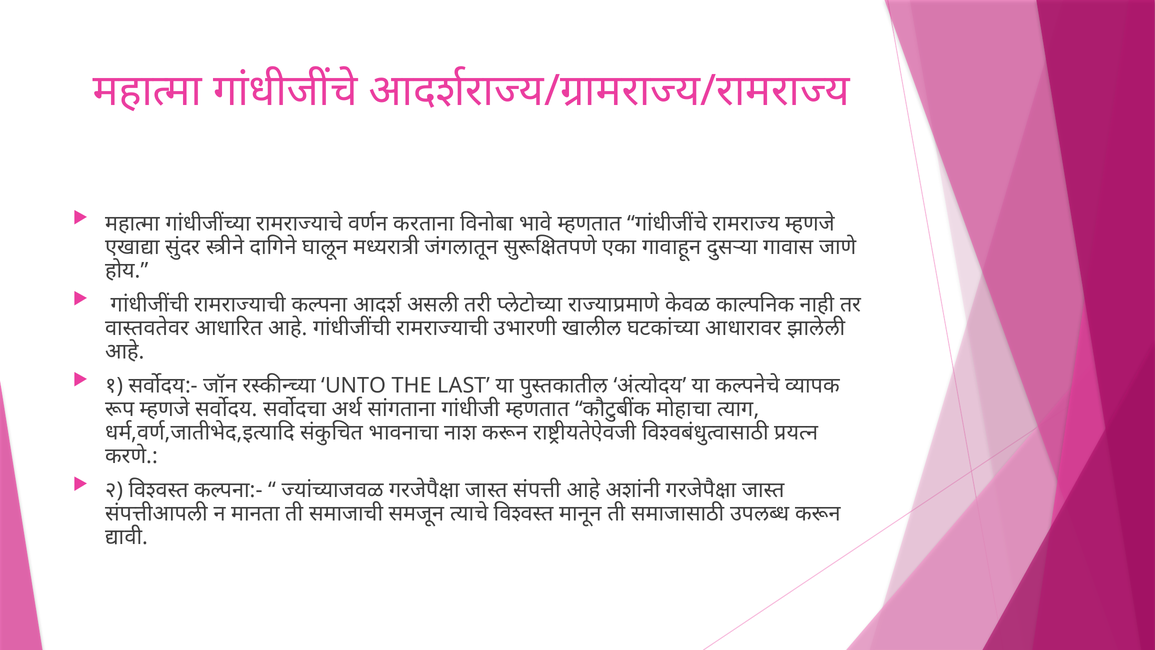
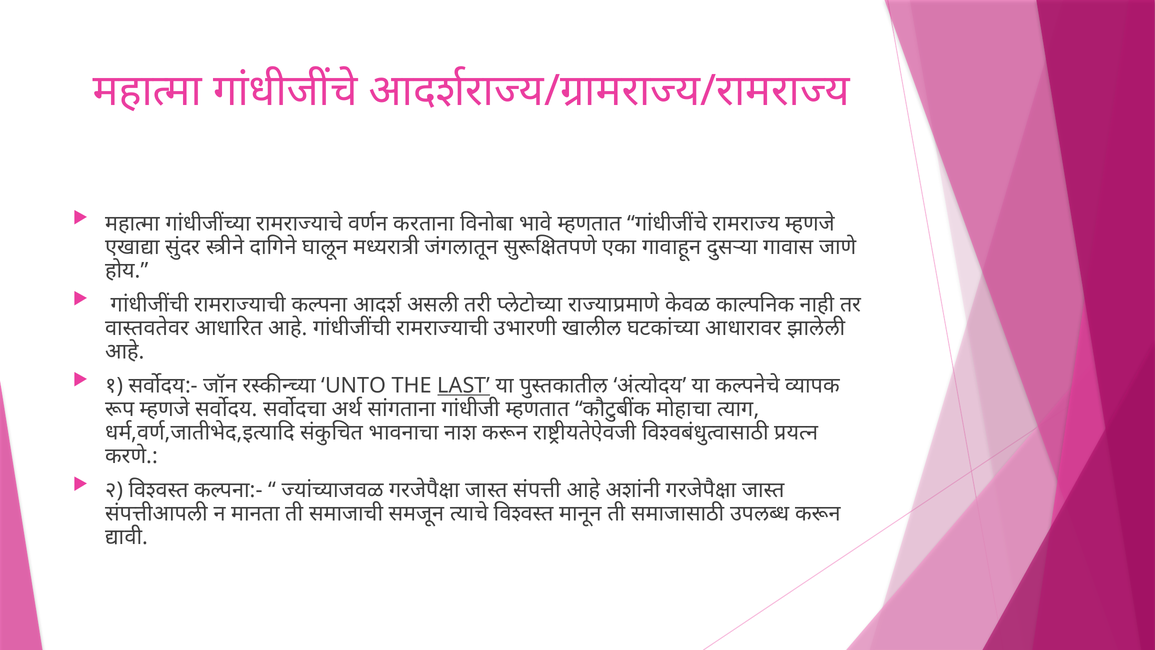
LAST underline: none -> present (464, 386)
